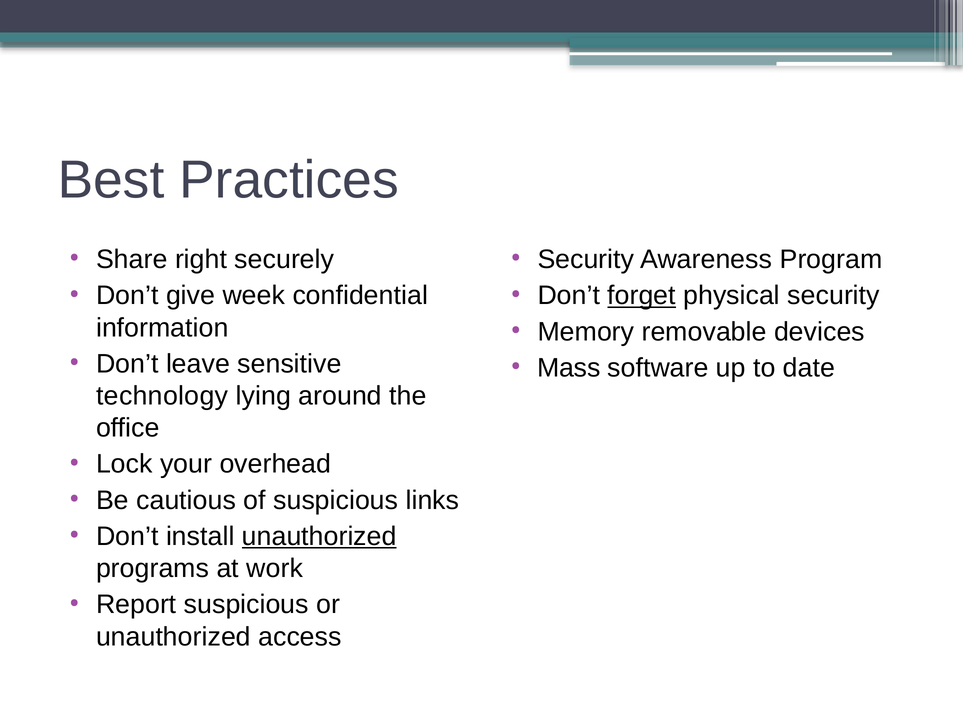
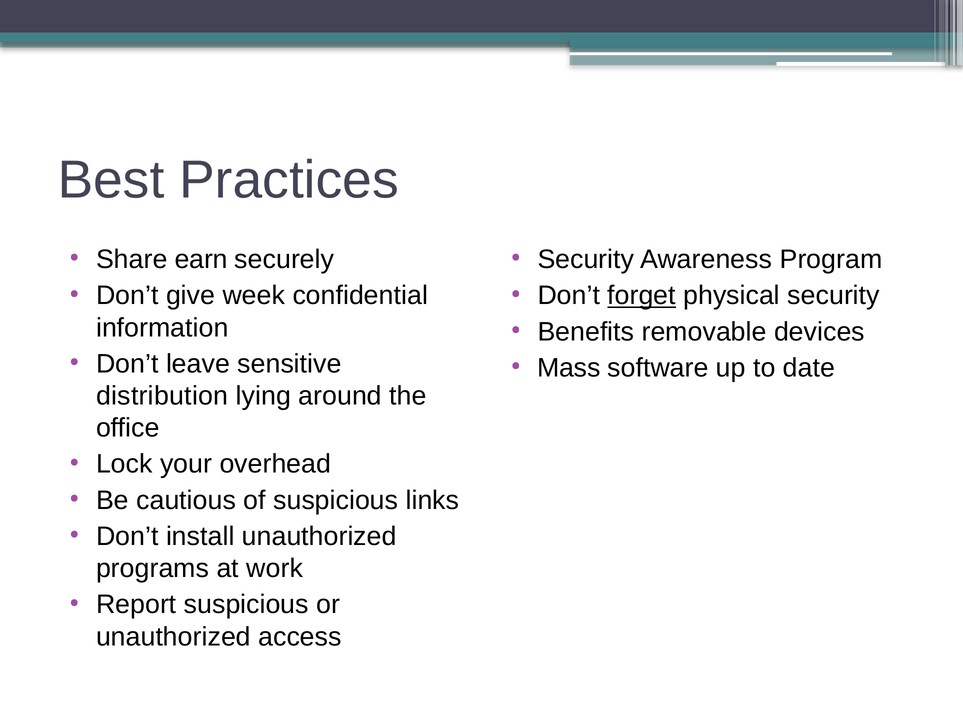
right: right -> earn (201, 260)
Memory: Memory -> Benefits (586, 332)
technology: technology -> distribution (162, 396)
unauthorized underline: present -> none (319, 537)
